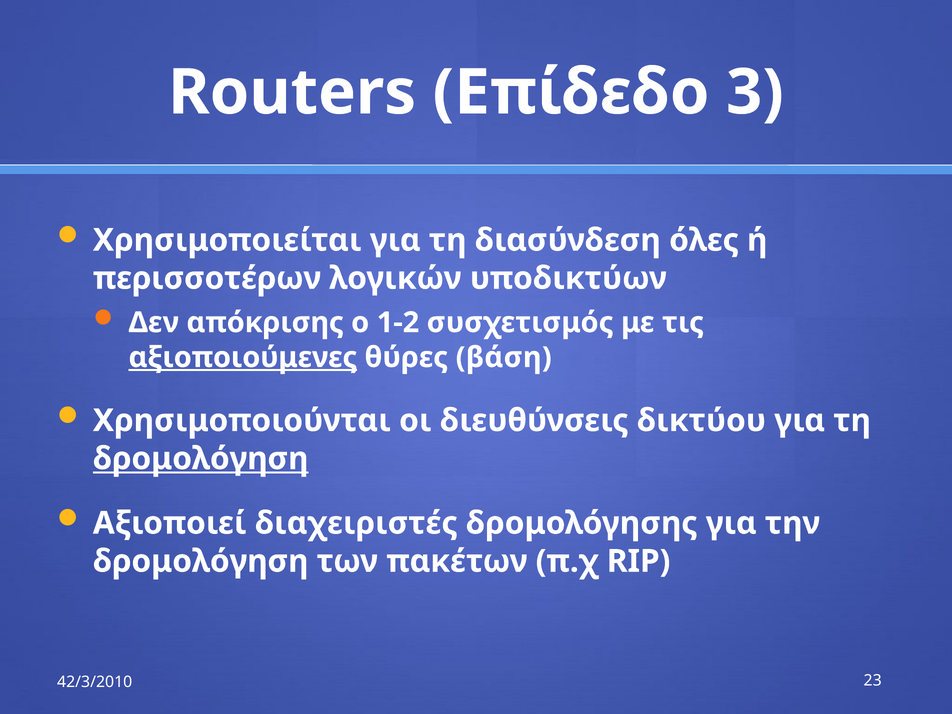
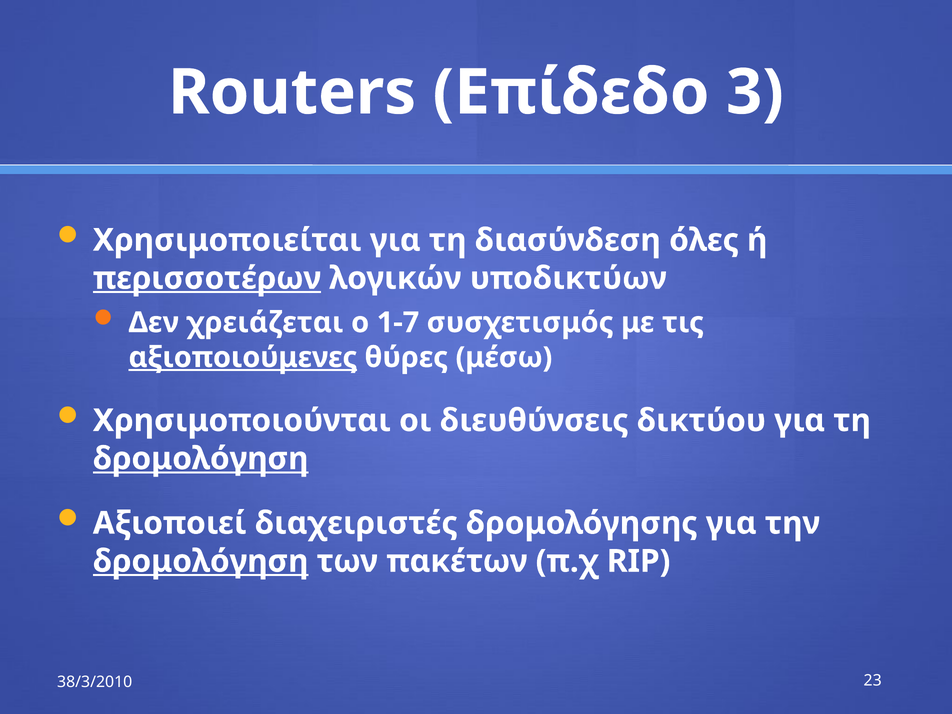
περισσοτέρων underline: none -> present (207, 278)
απόκρισης: απόκρισης -> χρειάζεται (265, 323)
1-2: 1-2 -> 1-7 (398, 323)
βάση: βάση -> μέσω (504, 357)
δρομολόγηση underline: none -> present (201, 561)
42/3/2010: 42/3/2010 -> 38/3/2010 (95, 682)
